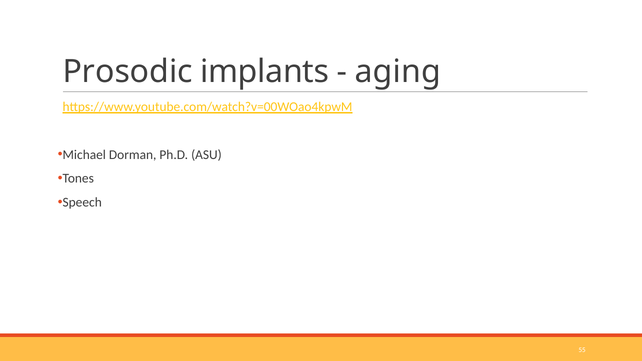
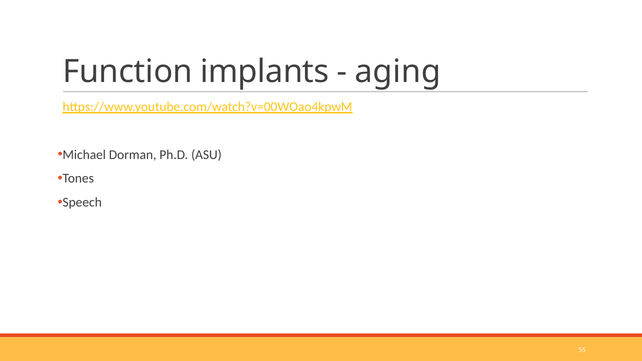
Prosodic: Prosodic -> Function (128, 72)
